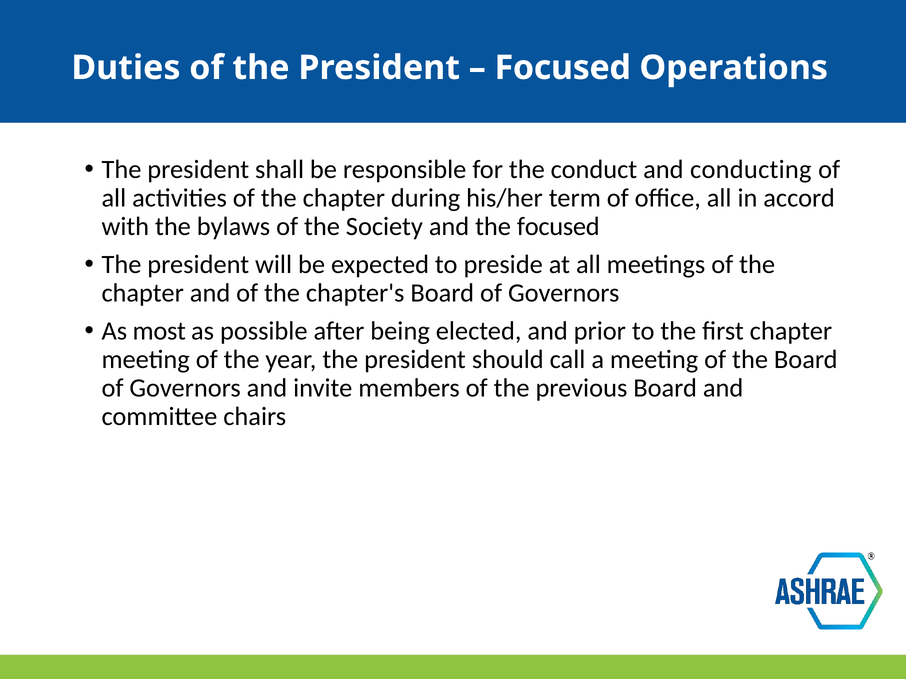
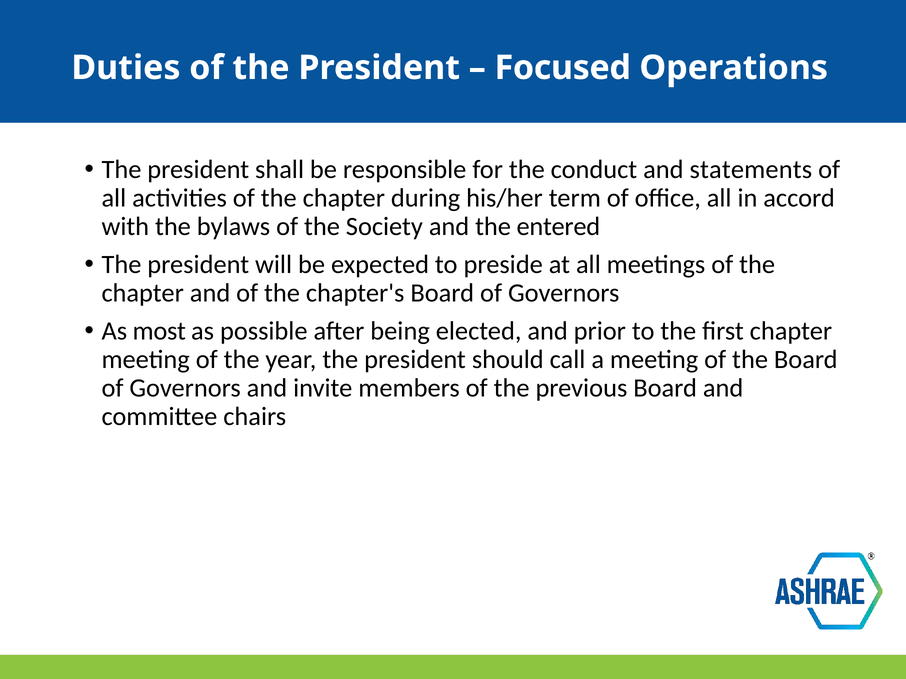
conducting: conducting -> statements (751, 170)
the focused: focused -> entered (558, 227)
